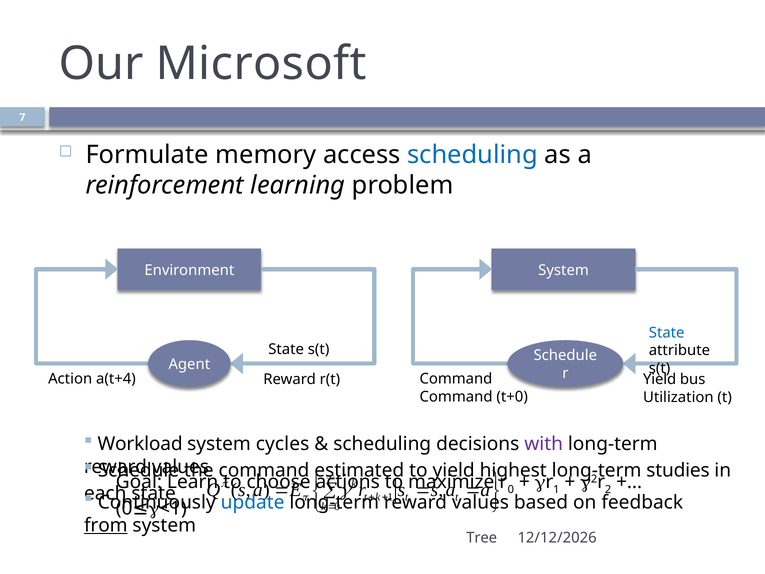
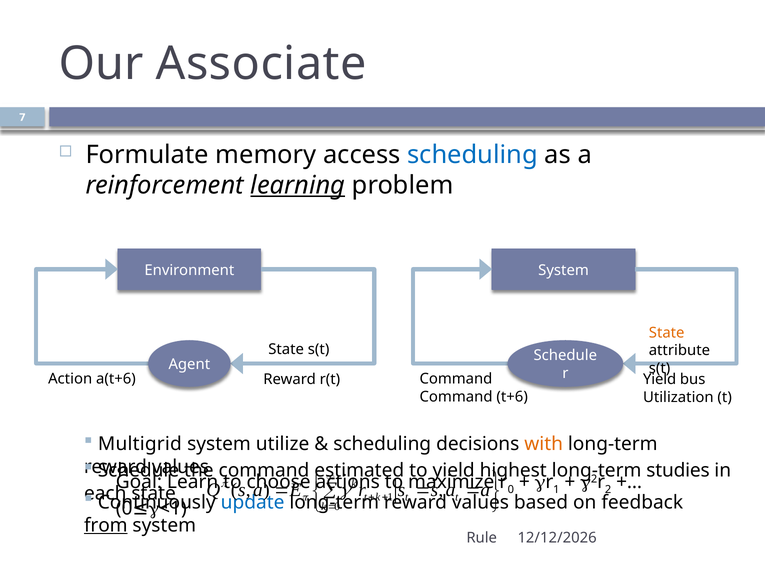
Microsoft: Microsoft -> Associate (261, 64)
learning underline: none -> present (298, 185)
State colour: blue -> orange (667, 332)
a(t+4: a(t+4 -> a(t+6 (116, 379)
t+0: t+0 -> t+6 (512, 396)
Workload: Workload -> Multigrid (140, 444)
cycles: cycles -> utilize (283, 444)
with colour: purple -> orange (544, 444)
Tree: Tree -> Rule (482, 538)
